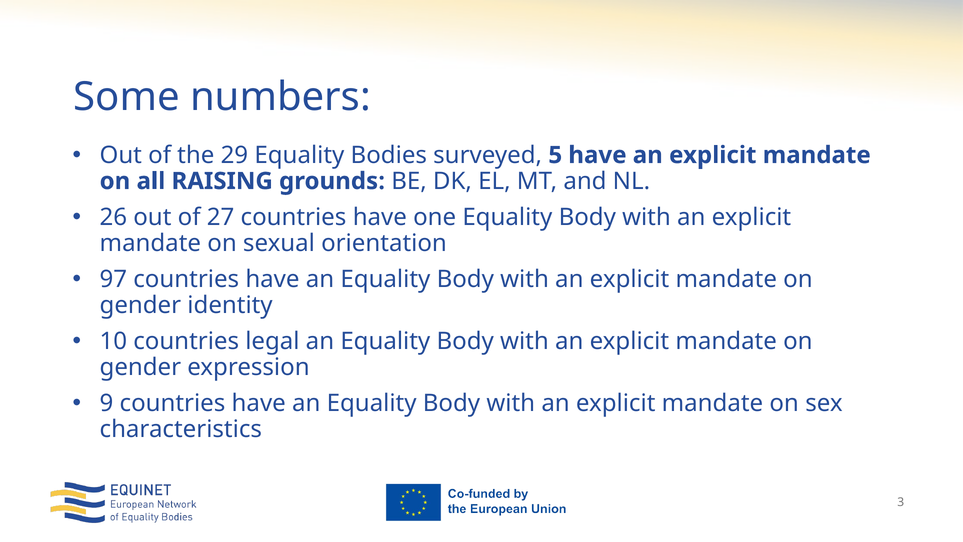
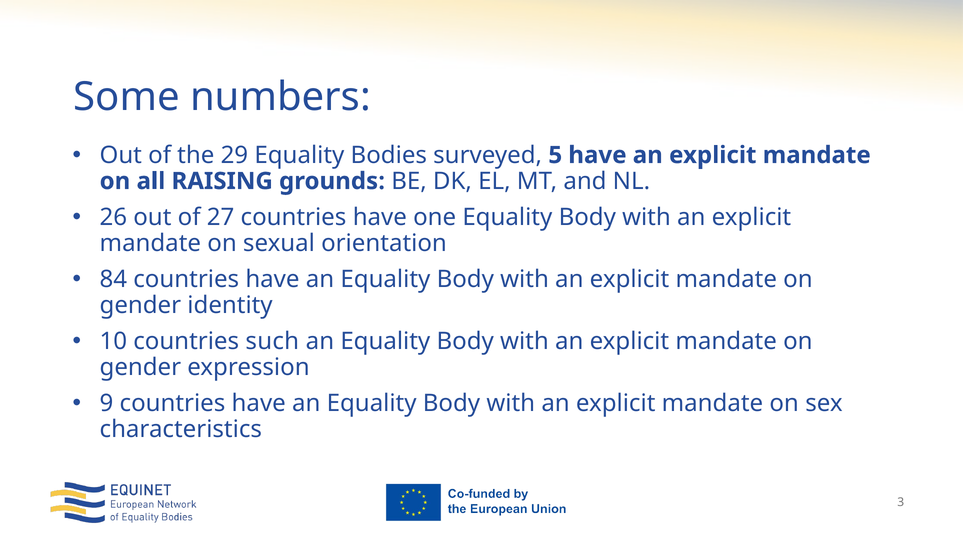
97: 97 -> 84 (113, 279)
legal: legal -> such (272, 341)
